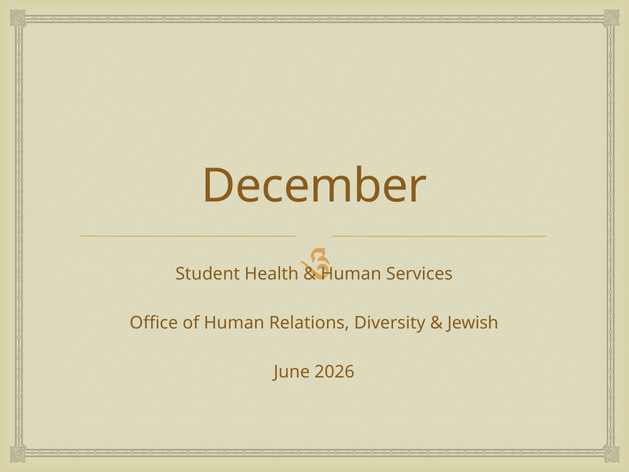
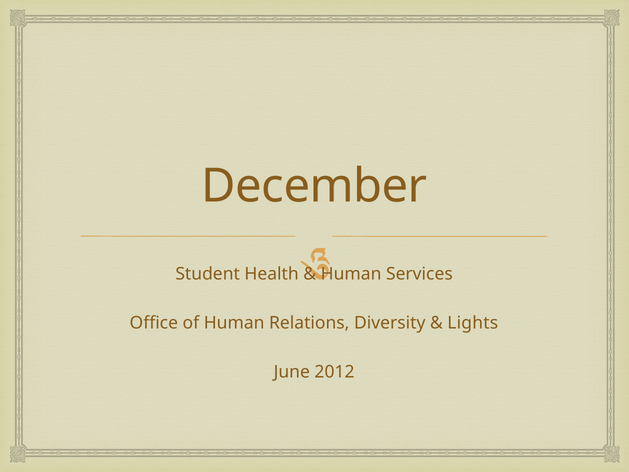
Jewish: Jewish -> Lights (473, 323)
2026: 2026 -> 2012 (335, 372)
